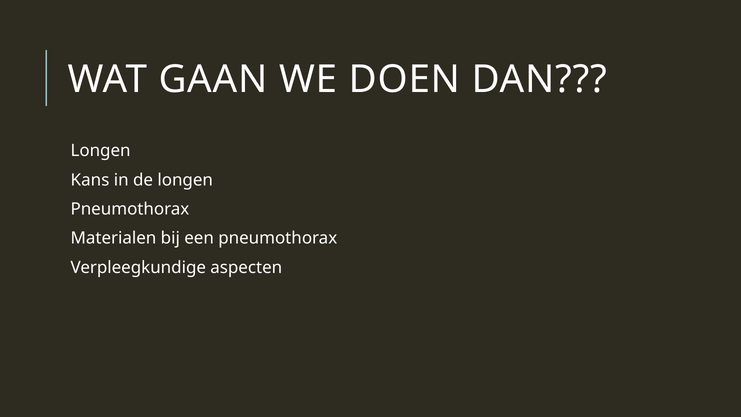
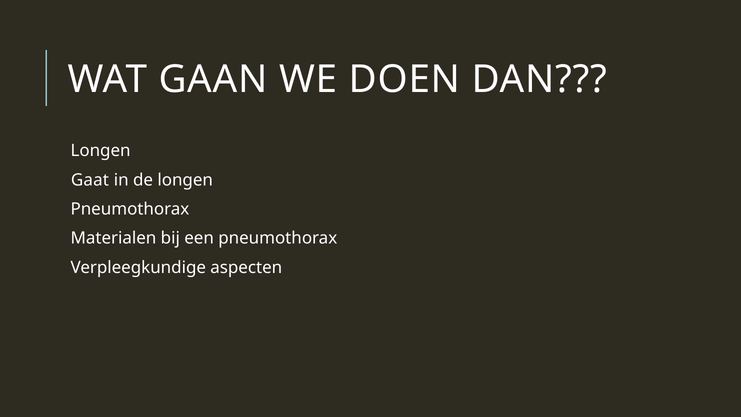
Kans: Kans -> Gaat (90, 180)
